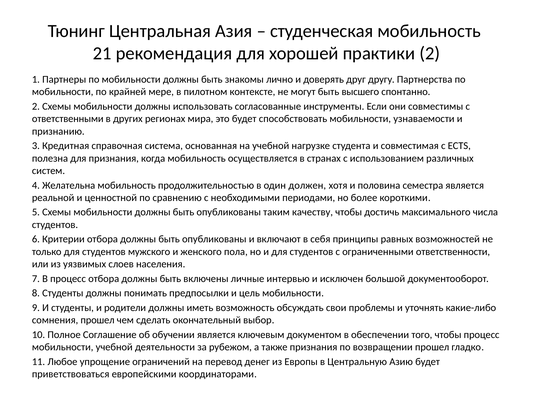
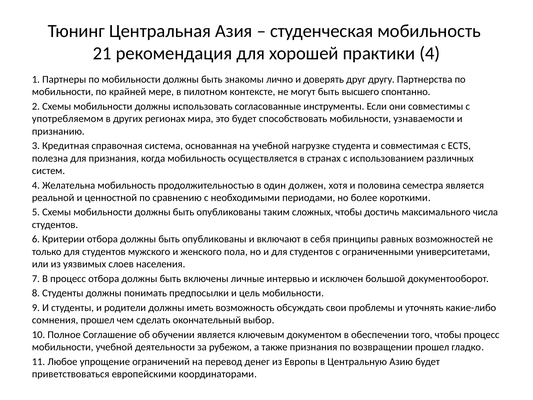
практики 2: 2 -> 4 (430, 53)
ответственными: ответственными -> употребляемом (68, 119)
качеству: качеству -> сложных (313, 212)
ответственности: ответственности -> университетами (453, 252)
